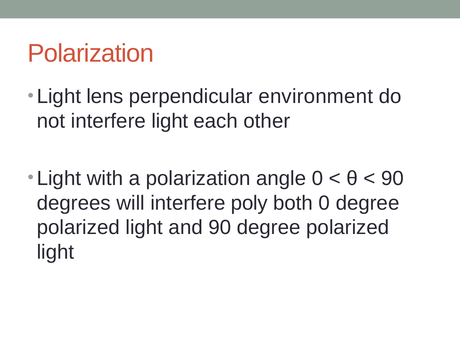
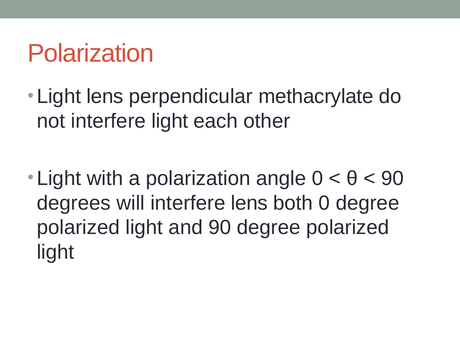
environment: environment -> methacrylate (316, 97)
interfere poly: poly -> lens (249, 203)
